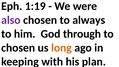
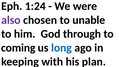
1:19: 1:19 -> 1:24 (35, 6)
always: always -> unable (89, 20)
chosen: chosen -> coming (18, 48)
long colour: orange -> blue (61, 48)
